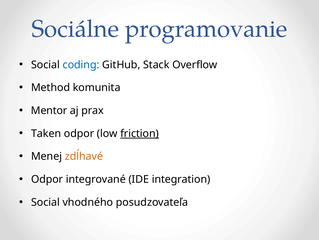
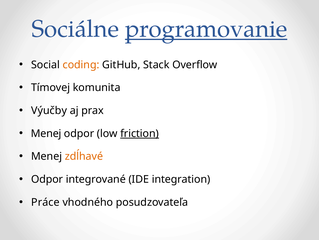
programovanie underline: none -> present (206, 29)
coding colour: blue -> orange (81, 65)
Method: Method -> Tímovej (51, 87)
Mentor: Mentor -> Výučby (49, 110)
Taken: Taken -> Menej (46, 133)
Social: Social -> Práce (45, 202)
